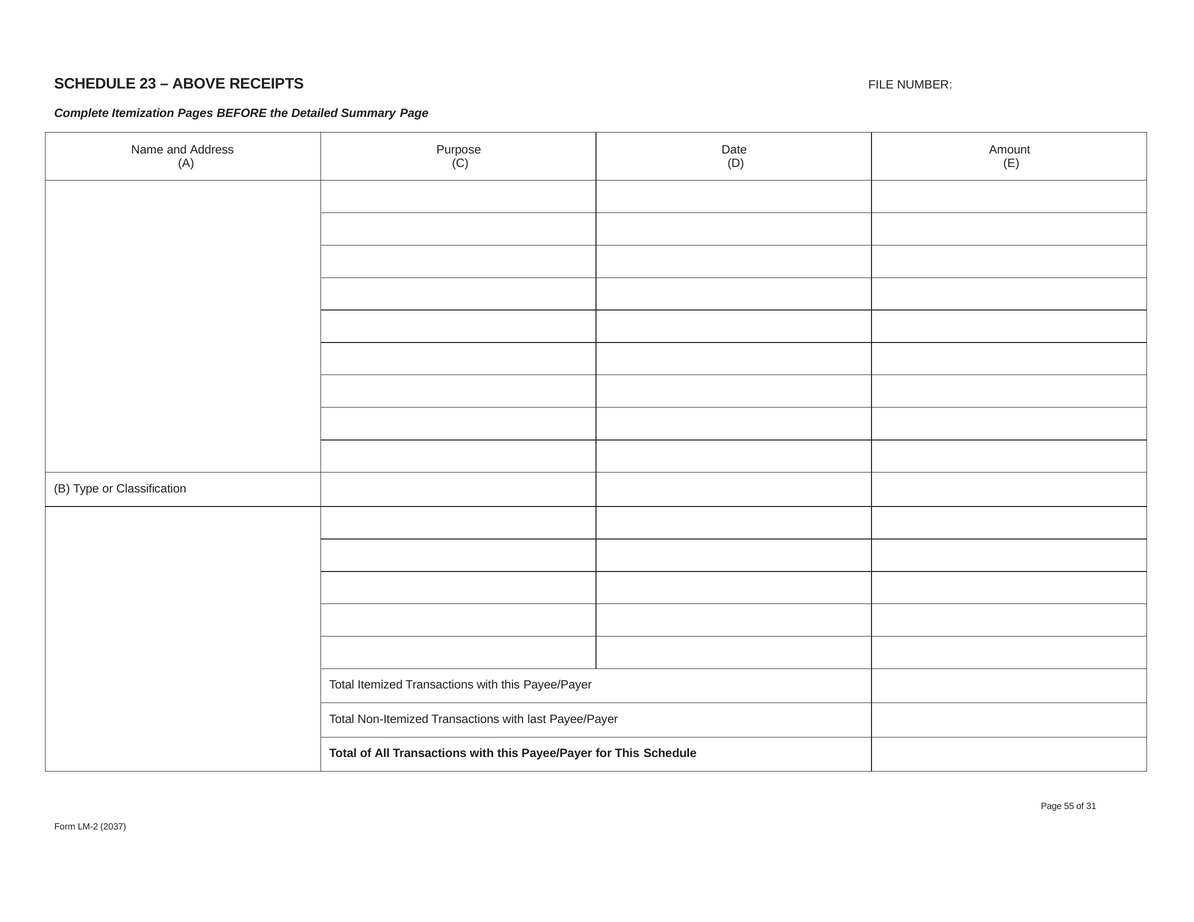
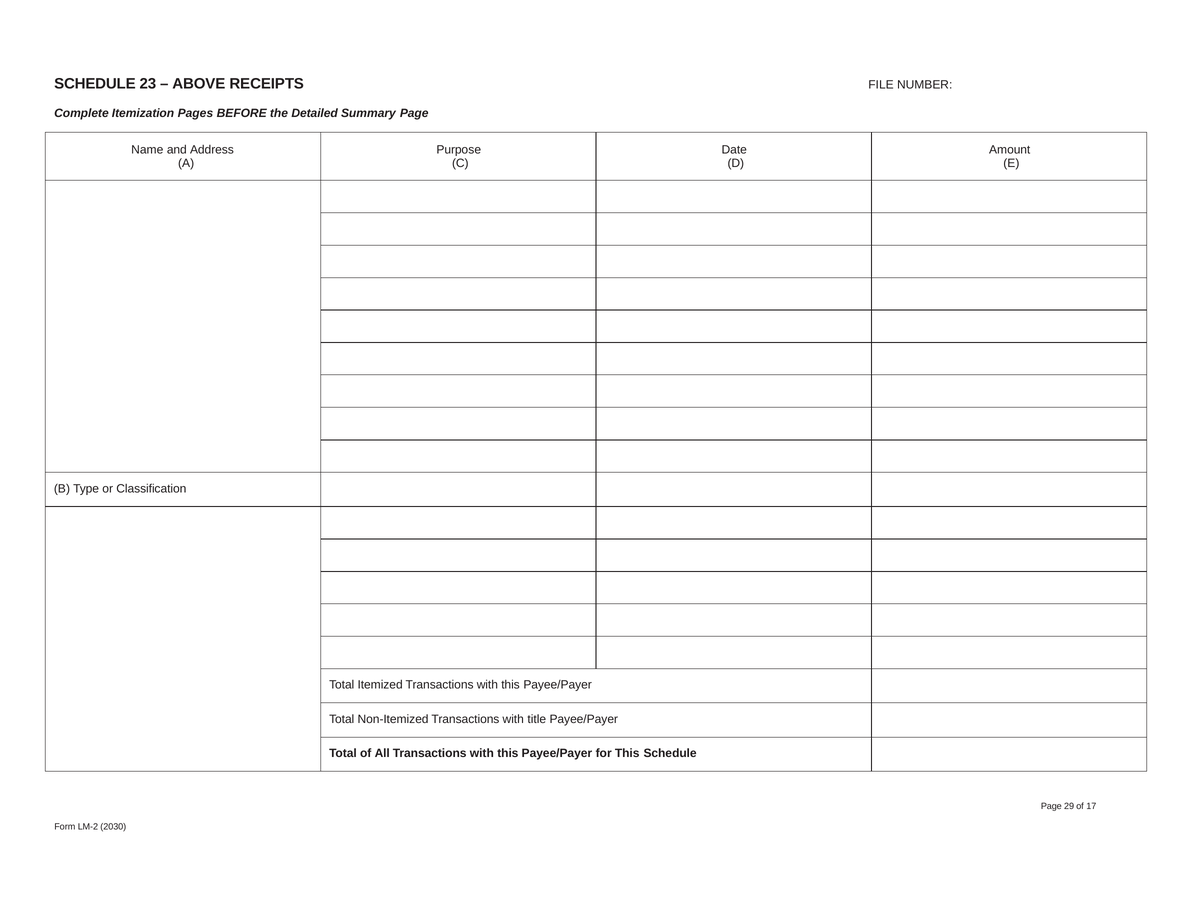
last: last -> title (537, 720)
55: 55 -> 29 (1069, 807)
31: 31 -> 17 (1091, 807)
2037: 2037 -> 2030 (113, 827)
